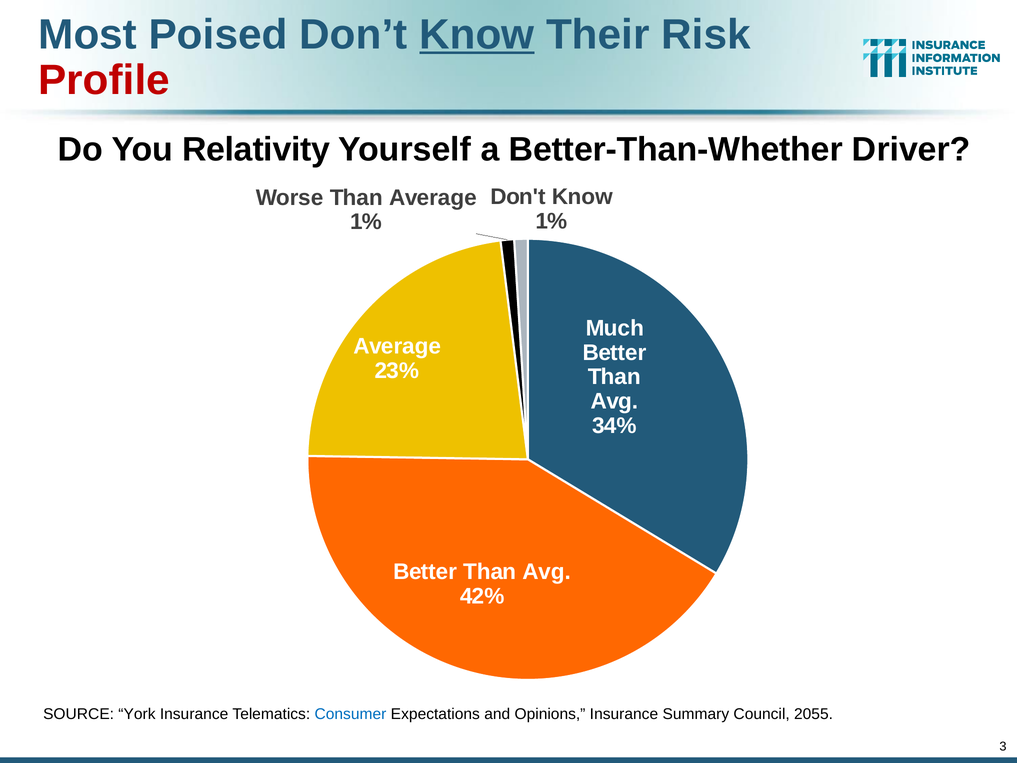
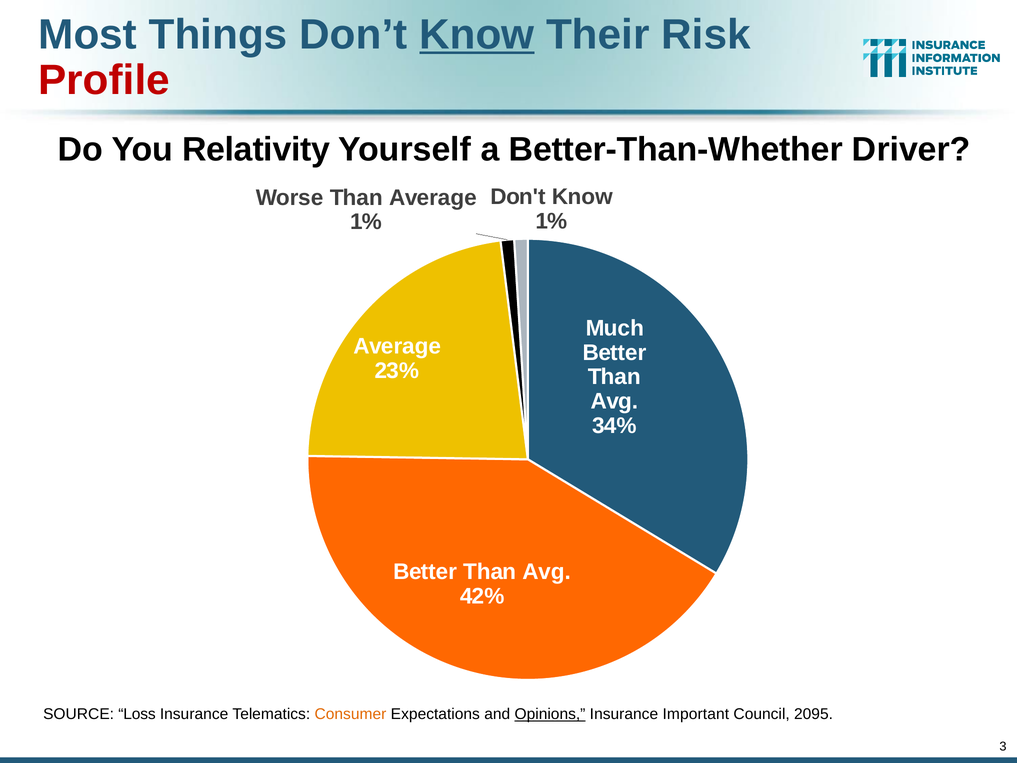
Poised: Poised -> Things (218, 35)
York: York -> Loss (137, 714)
Consumer colour: blue -> orange (350, 714)
Opinions underline: none -> present (550, 714)
Summary: Summary -> Important (696, 714)
2055: 2055 -> 2095 (814, 714)
